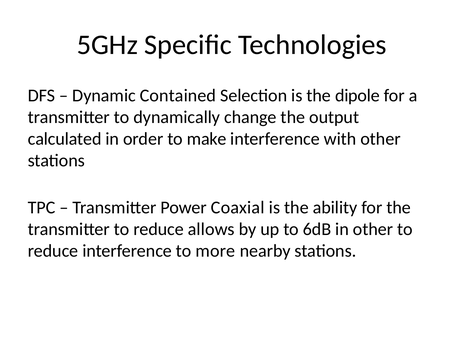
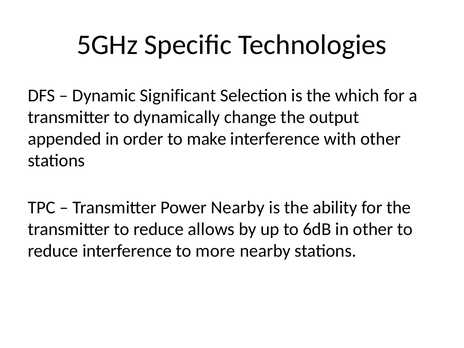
Contained: Contained -> Significant (178, 96)
dipole: dipole -> which (357, 96)
calculated: calculated -> appended (65, 139)
Power Coaxial: Coaxial -> Nearby (238, 208)
